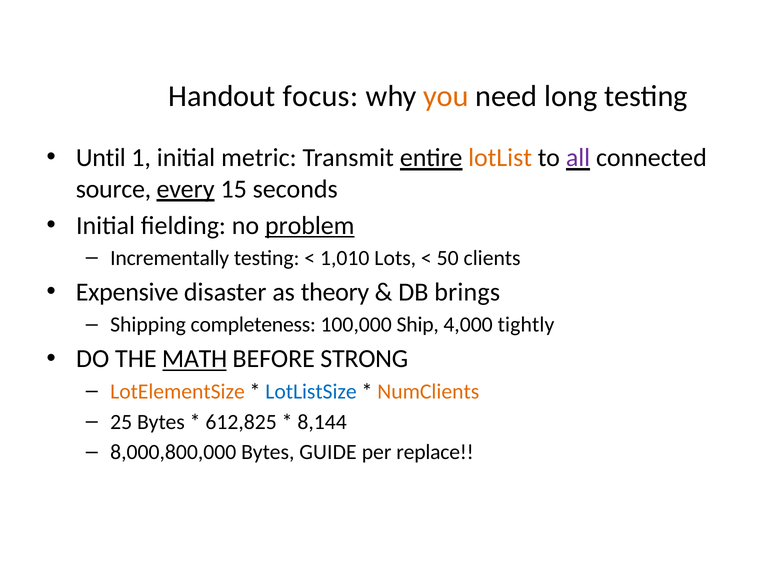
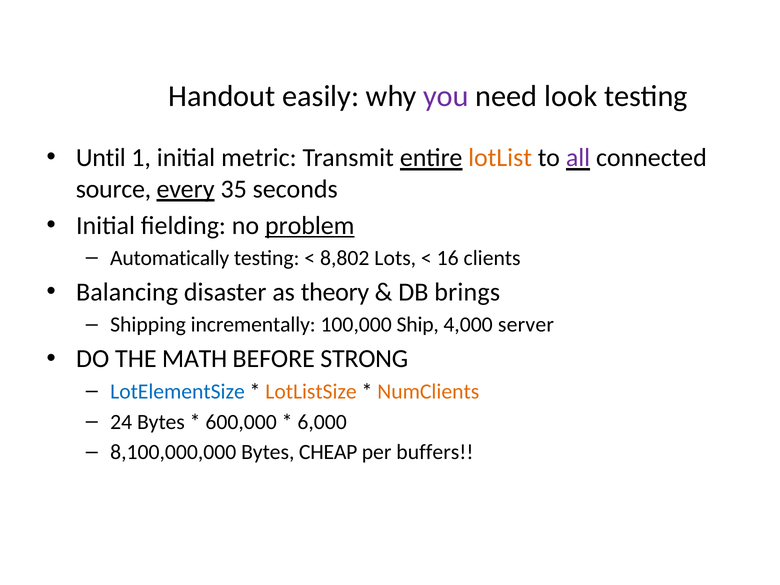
focus: focus -> easily (321, 96)
you colour: orange -> purple (446, 96)
long: long -> look (571, 96)
15: 15 -> 35 (234, 189)
Incrementally: Incrementally -> Automatically (170, 258)
1,010: 1,010 -> 8,802 (345, 258)
50: 50 -> 16 (448, 258)
Expensive: Expensive -> Balancing (127, 292)
completeness: completeness -> incrementally (253, 325)
tightly: tightly -> server (526, 325)
MATH underline: present -> none (195, 359)
LotElementSize colour: orange -> blue (178, 392)
LotListSize colour: blue -> orange (311, 392)
25: 25 -> 24 (121, 422)
612,825: 612,825 -> 600,000 (241, 422)
8,144: 8,144 -> 6,000 (322, 422)
8,000,800,000: 8,000,800,000 -> 8,100,000,000 (173, 452)
GUIDE: GUIDE -> CHEAP (328, 452)
replace: replace -> buffers (435, 452)
